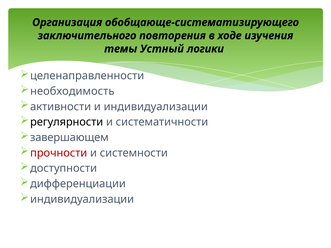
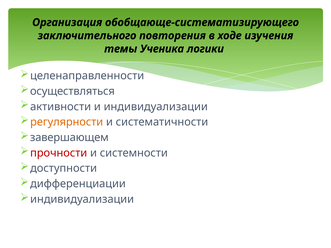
Устный: Устный -> Ученика (162, 49)
необходимость: необходимость -> осуществляться (72, 91)
регулярности colour: black -> orange (67, 122)
